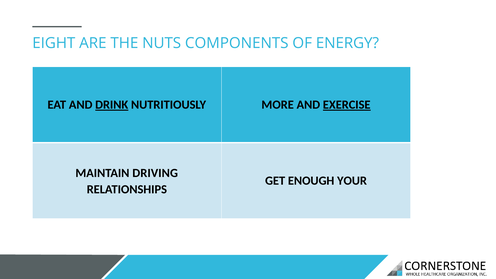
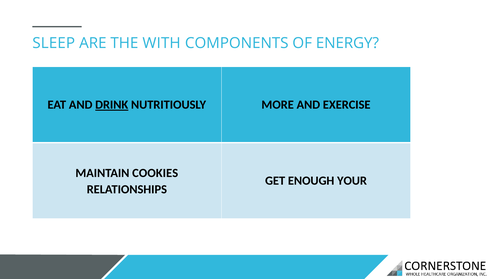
EIGHT: EIGHT -> SLEEP (54, 43)
NUTS: NUTS -> WITH (162, 43)
EXERCISE underline: present -> none (347, 105)
DRIVING: DRIVING -> COOKIES (155, 173)
